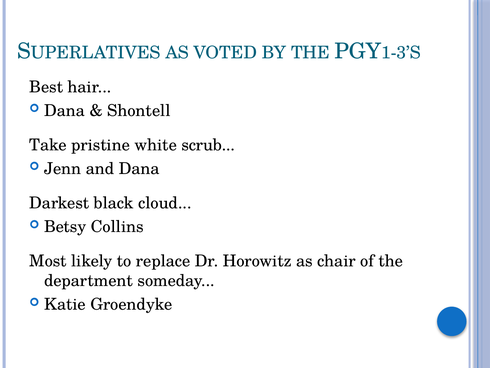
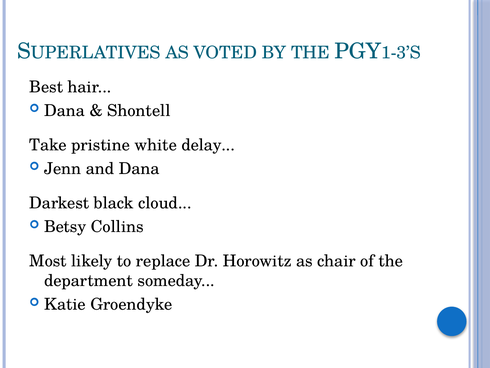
scrub: scrub -> delay (208, 145)
